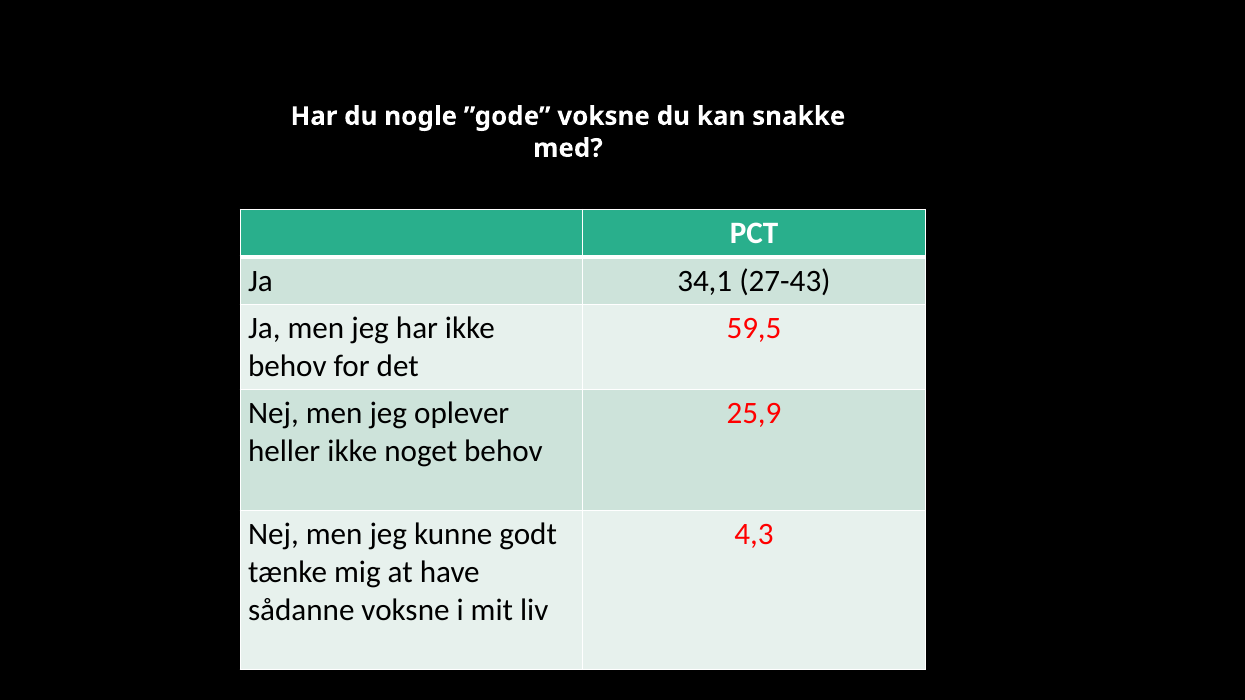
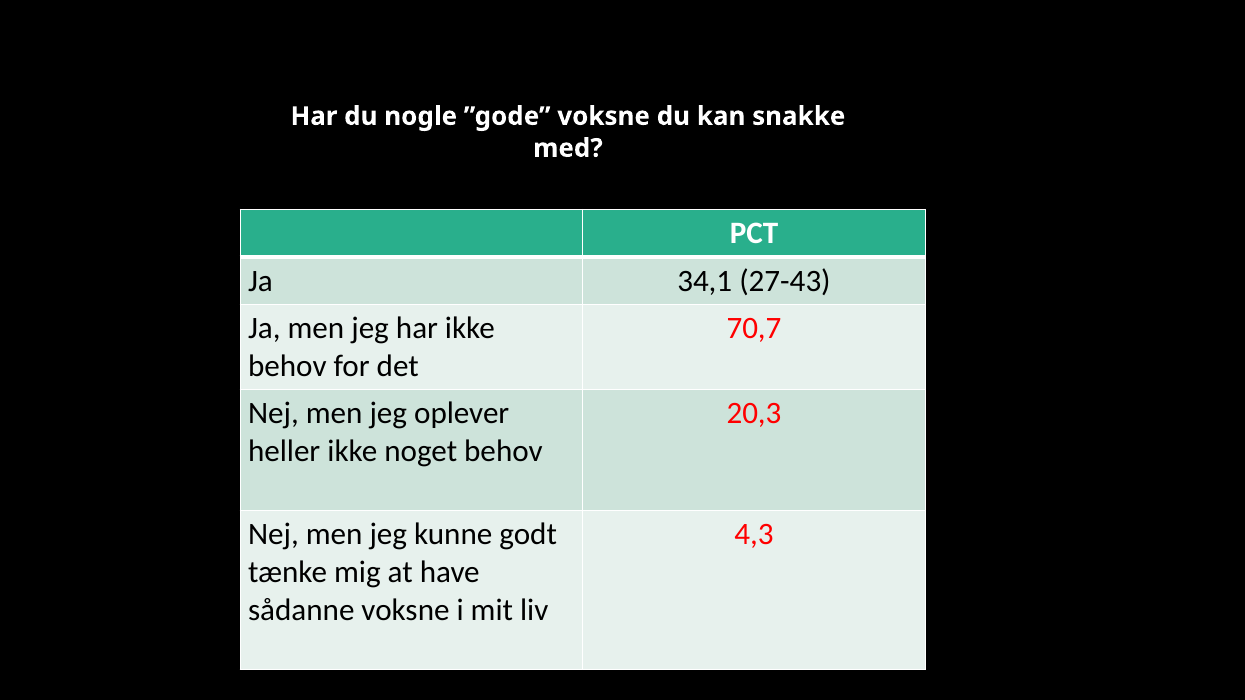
59,5: 59,5 -> 70,7 (754, 328)
25,9: 25,9 -> 20,3 (754, 414)
